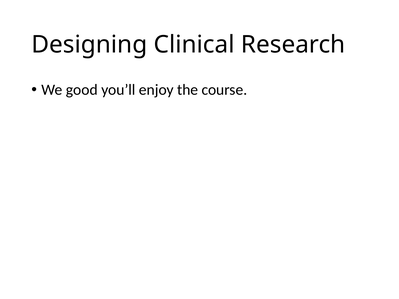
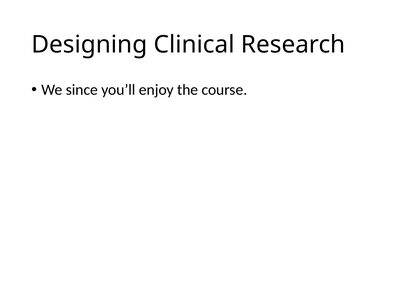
good: good -> since (82, 90)
